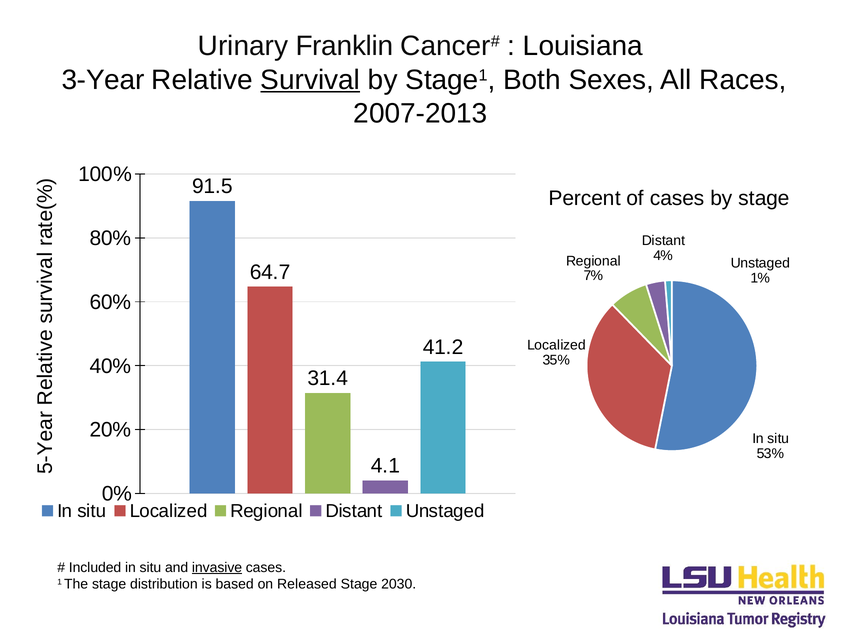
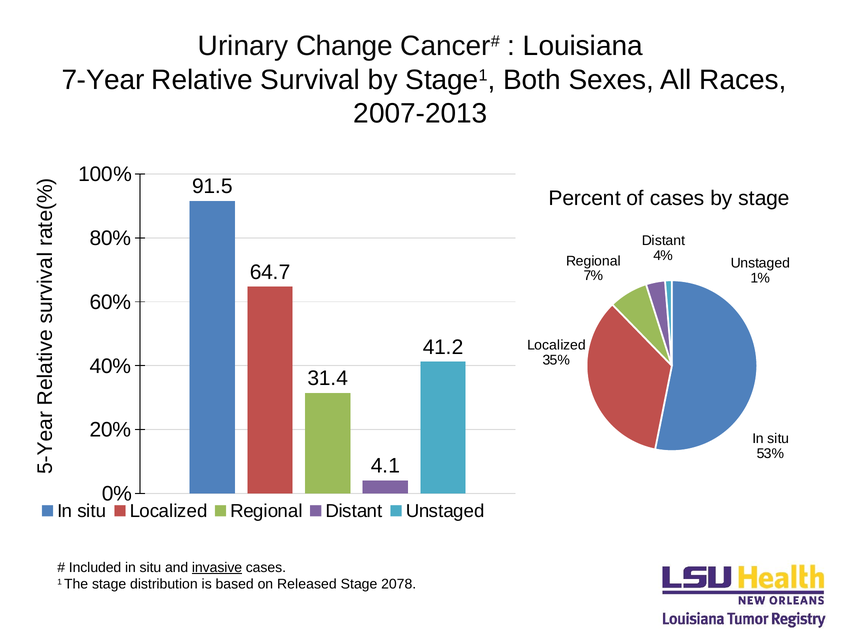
Franklin: Franklin -> Change (344, 46)
3-Year: 3-Year -> 7-Year (103, 80)
Survival underline: present -> none (310, 80)
2030: 2030 -> 2078 (399, 584)
